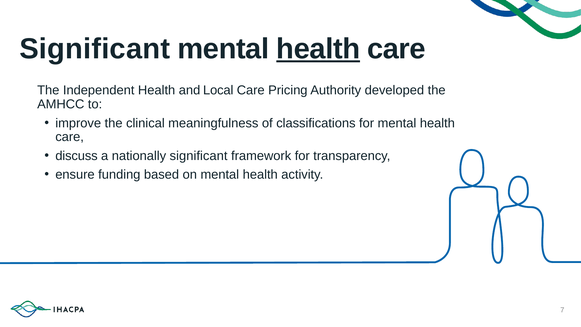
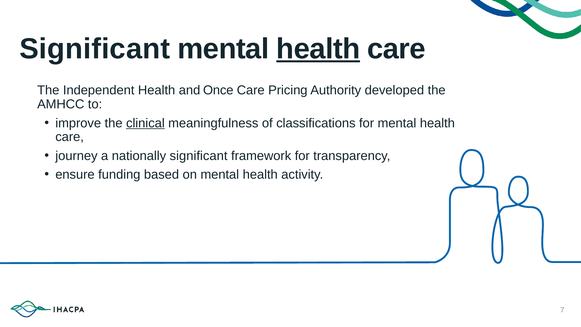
Local: Local -> Once (218, 90)
clinical underline: none -> present (145, 123)
discuss: discuss -> journey (76, 156)
